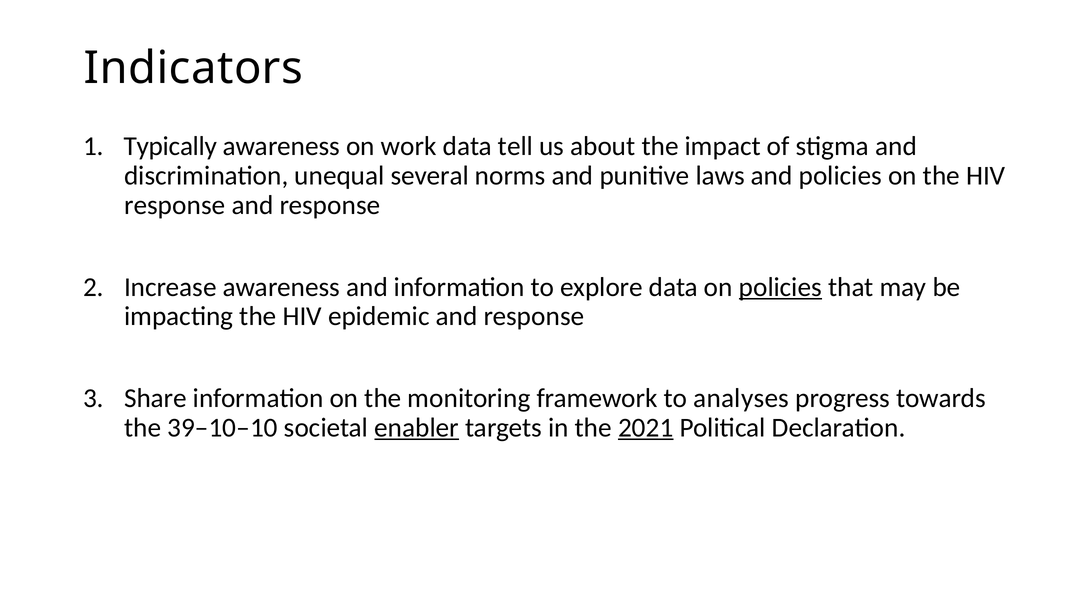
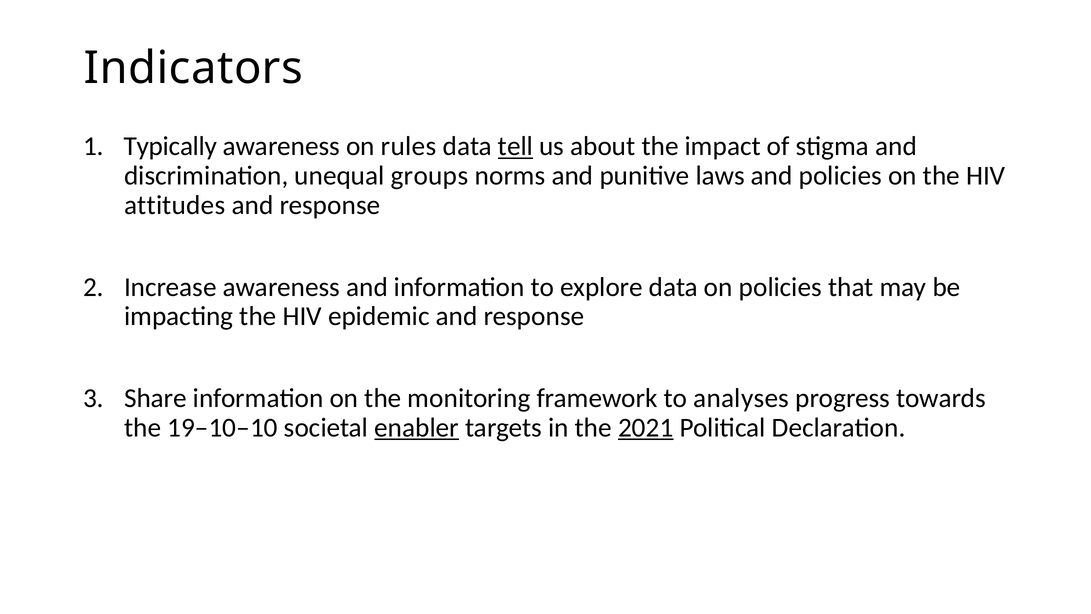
work: work -> rules (409, 146)
tell underline: none -> present (515, 146)
several: several -> groups (430, 176)
response: response -> attitudes (175, 205)
policies underline: present -> none (780, 287)
39‒10‒10: 39‒10‒10 -> 19‒10‒10 (222, 427)
